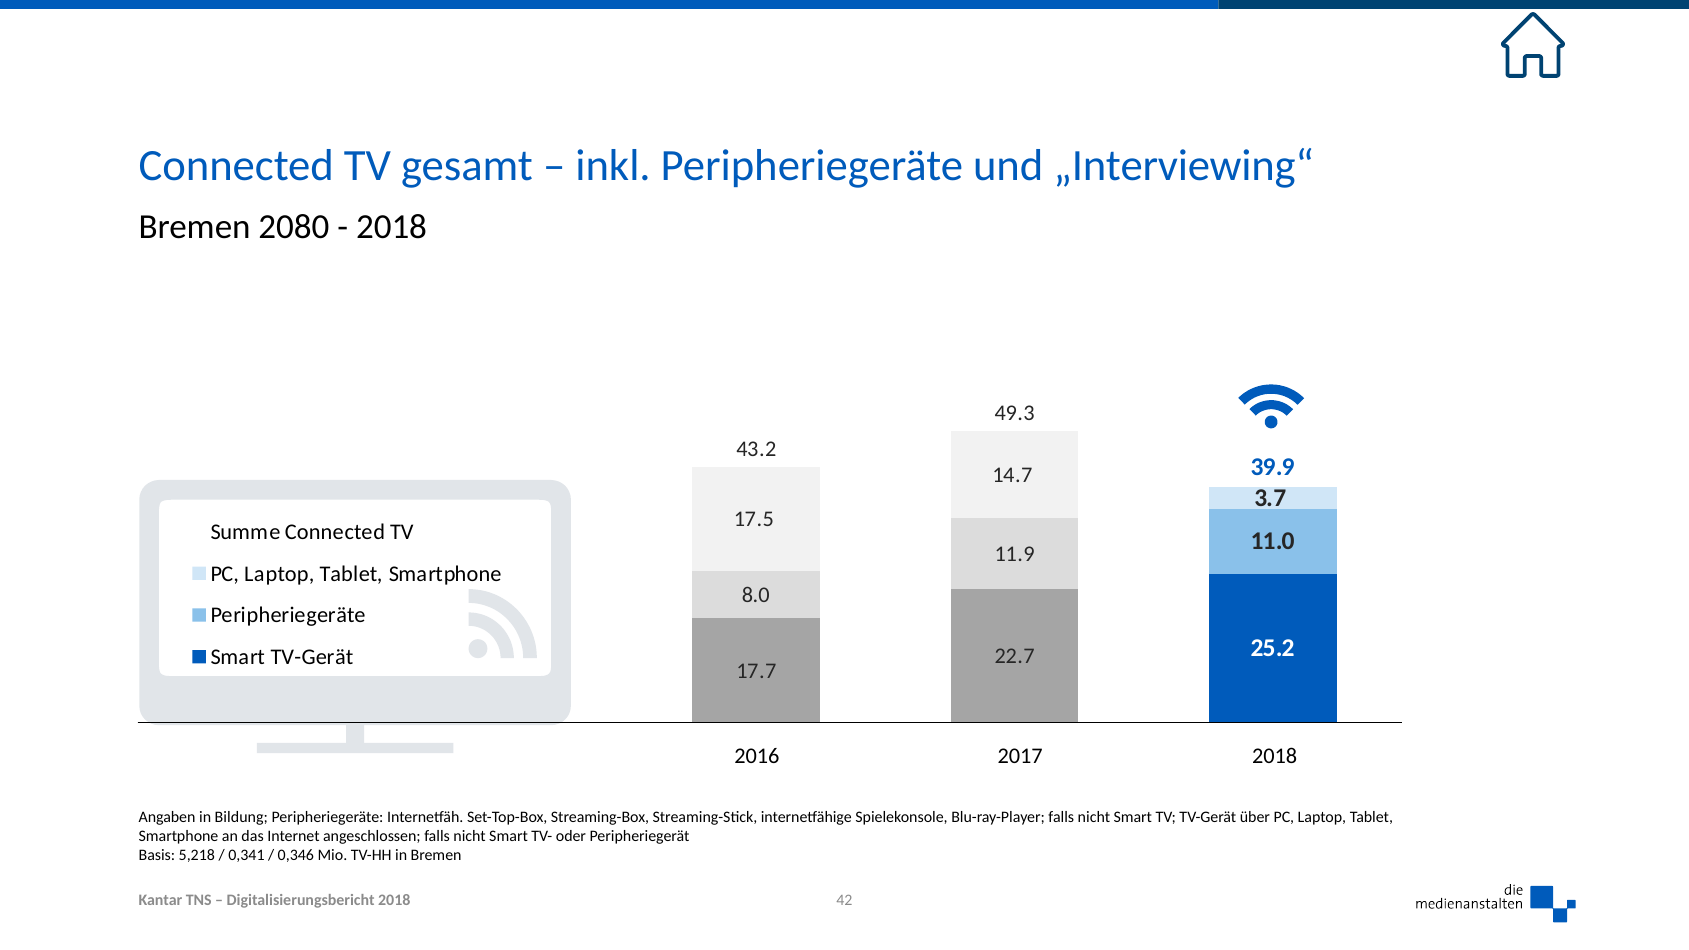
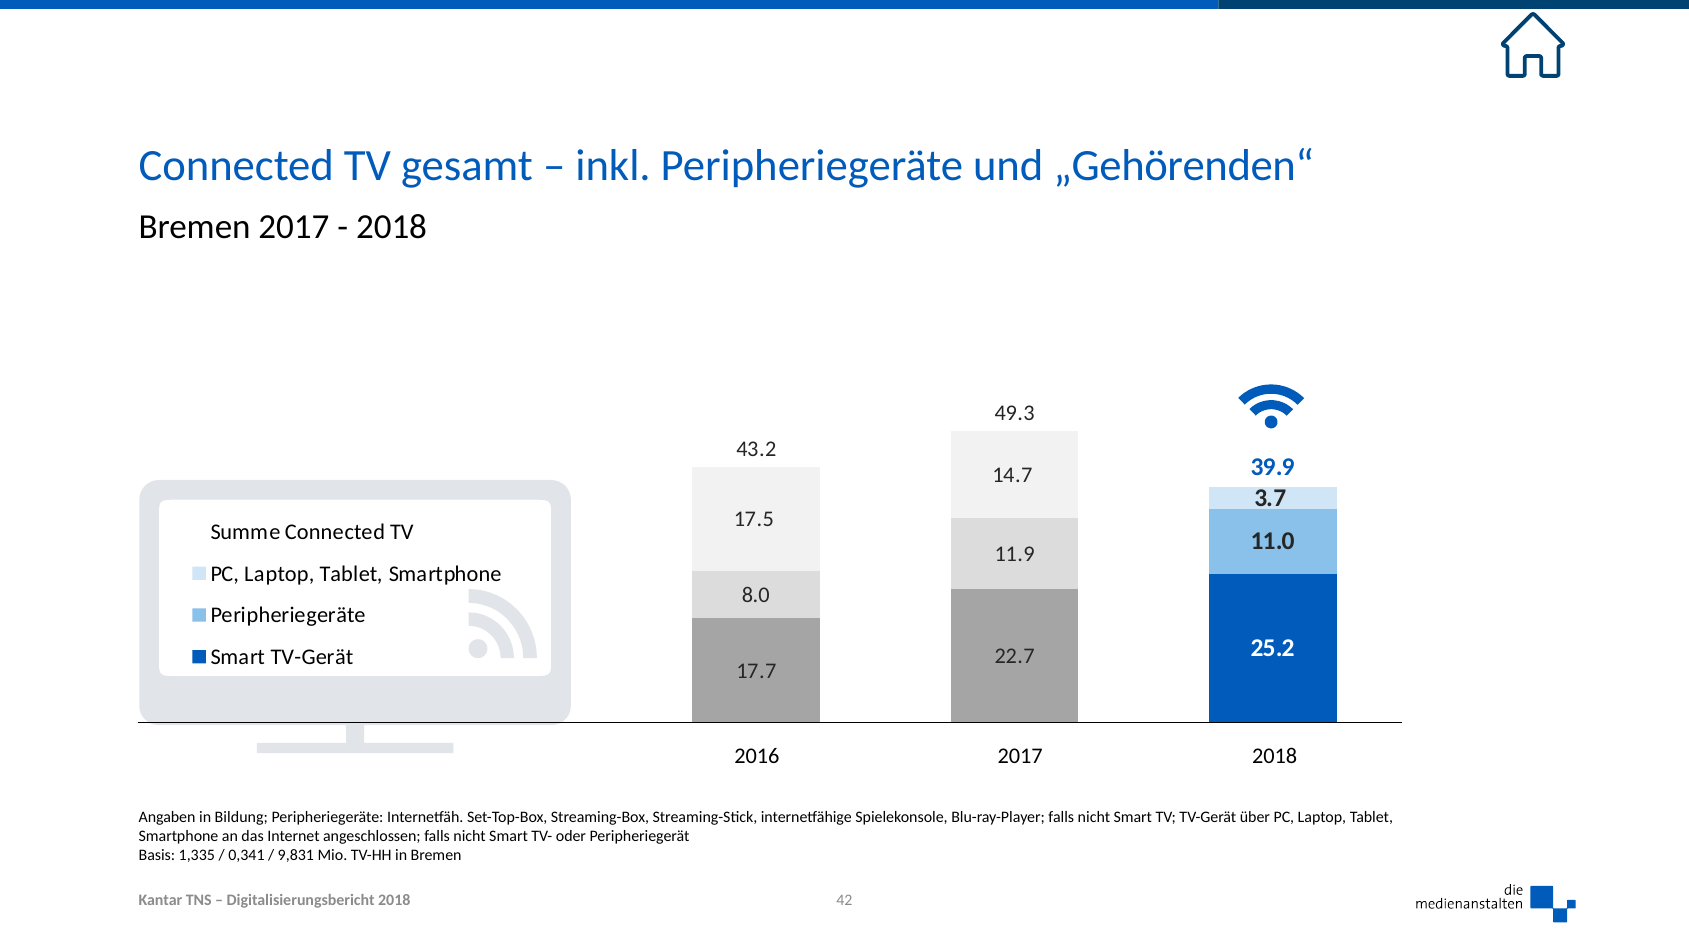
„Interviewing“: „Interviewing“ -> „Gehörenden“ (1184, 166)
Bremen 2080: 2080 -> 2017 (294, 227)
5,218: 5,218 -> 1,335 (197, 855)
0,346: 0,346 -> 9,831 (296, 855)
